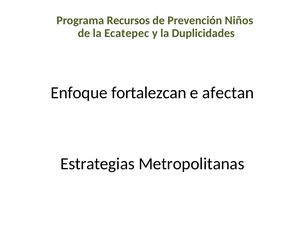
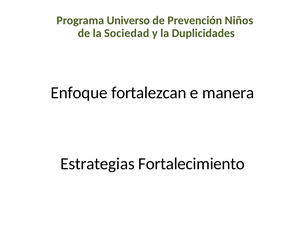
Recursos: Recursos -> Universo (128, 20)
Ecatepec: Ecatepec -> Sociedad (127, 33)
afectan: afectan -> manera (228, 93)
Metropolitanas: Metropolitanas -> Fortalecimiento (192, 164)
